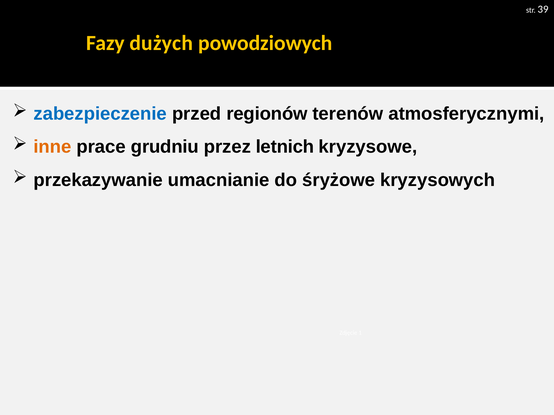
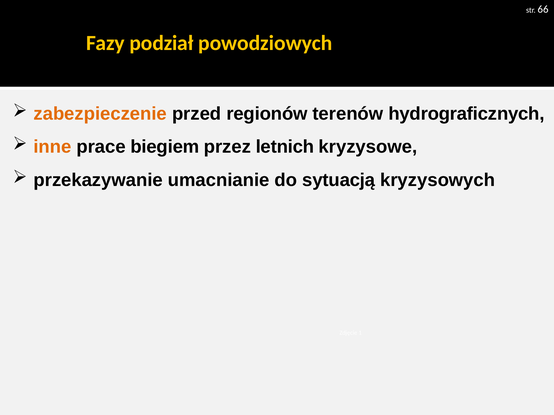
39: 39 -> 66 (543, 9)
dużych: dużych -> podział (161, 43)
zabezpieczenie colour: blue -> orange (100, 114)
atmosferycznymi: atmosferycznymi -> hydrograficznych (466, 114)
grudniu: grudniu -> biegiem (165, 147)
śryżowe: śryżowe -> sytuacją (339, 180)
